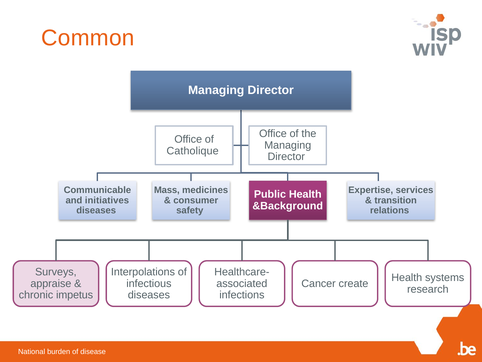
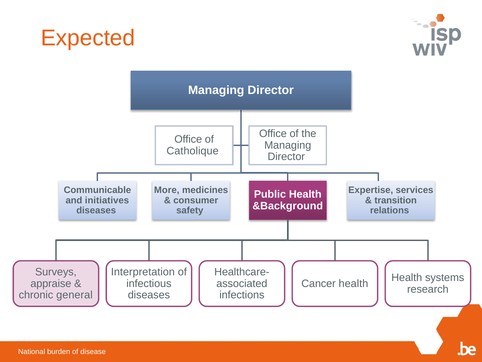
Common: Common -> Expected (88, 38)
Mass: Mass -> More (167, 190)
Interpolations: Interpolations -> Interpretation (143, 272)
Cancer create: create -> health (353, 283)
impetus: impetus -> general (74, 295)
